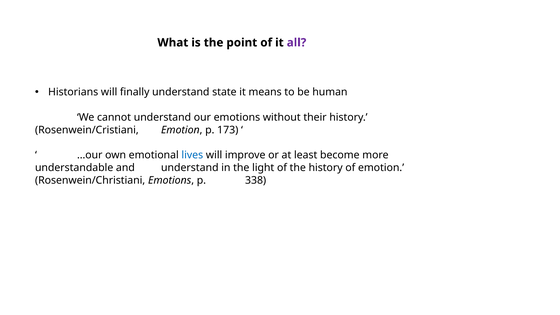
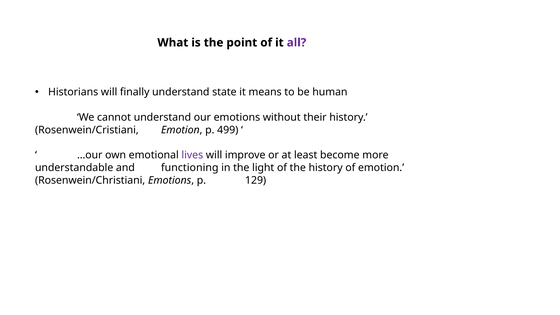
173: 173 -> 499 (228, 130)
lives colour: blue -> purple (192, 155)
and understand: understand -> functioning (190, 168)
338: 338 -> 129 (256, 180)
